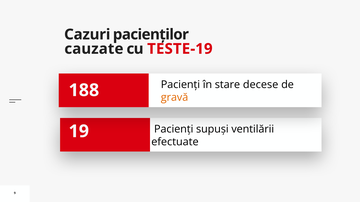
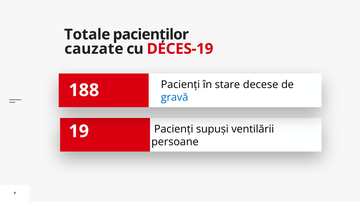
Cazuri: Cazuri -> Totale (87, 35)
TESTE-19: TESTE-19 -> DECES-19 (180, 49)
gravă colour: orange -> blue (175, 98)
efectuate: efectuate -> persoane (175, 142)
